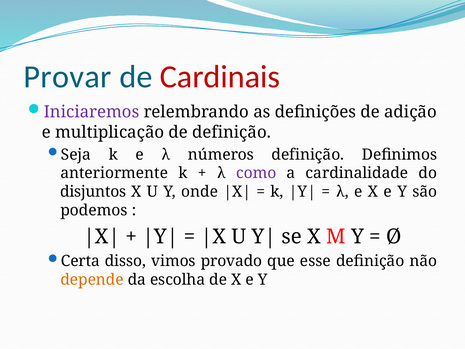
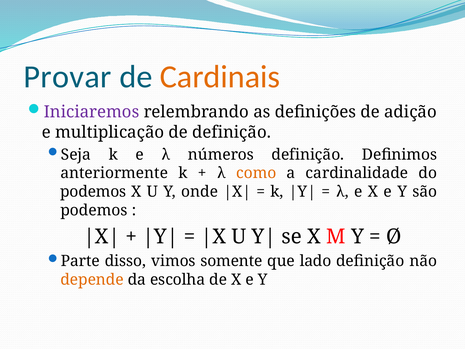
Cardinais colour: red -> orange (220, 77)
como colour: purple -> orange (256, 173)
disjuntos: disjuntos -> podemos (93, 192)
Certa: Certa -> Parte (80, 261)
provado: provado -> somente (231, 261)
esse: esse -> lado (316, 261)
